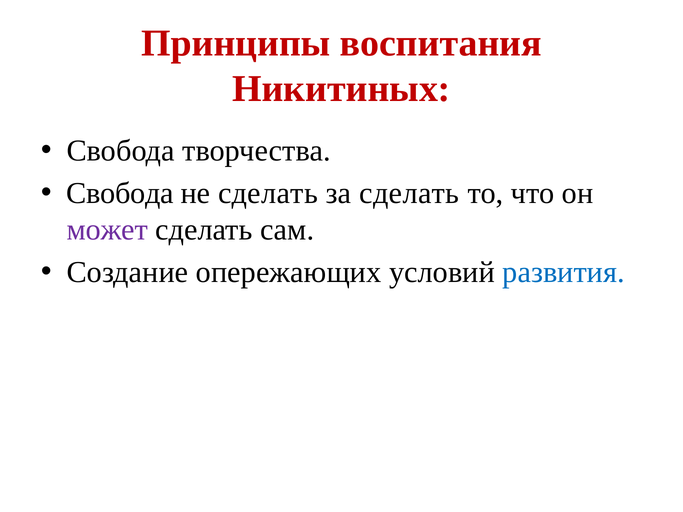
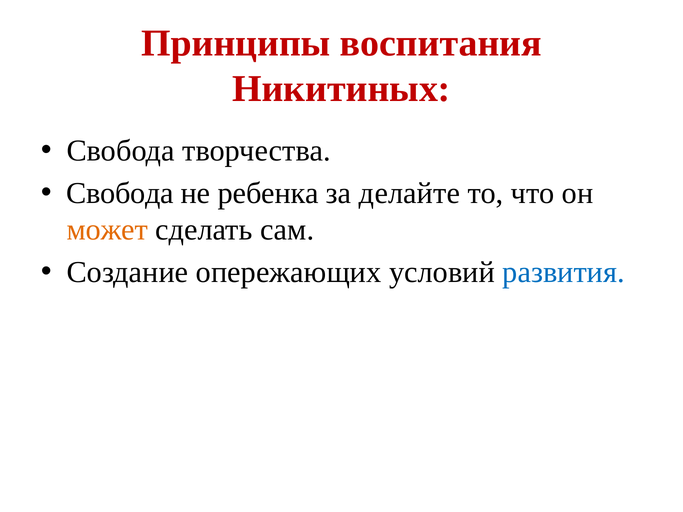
не сделать: сделать -> ребенка (268, 193)
за сделать: сделать -> делайте (409, 193)
может colour: purple -> orange (107, 230)
